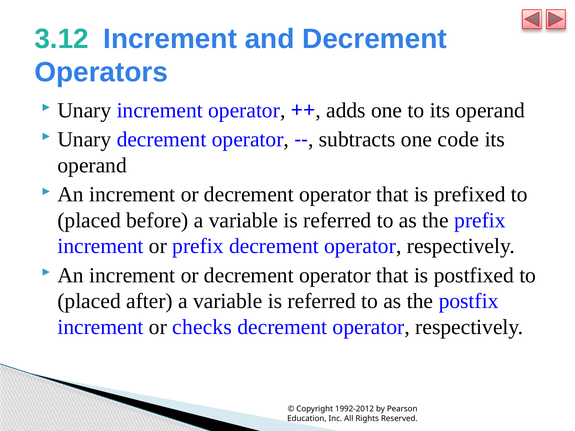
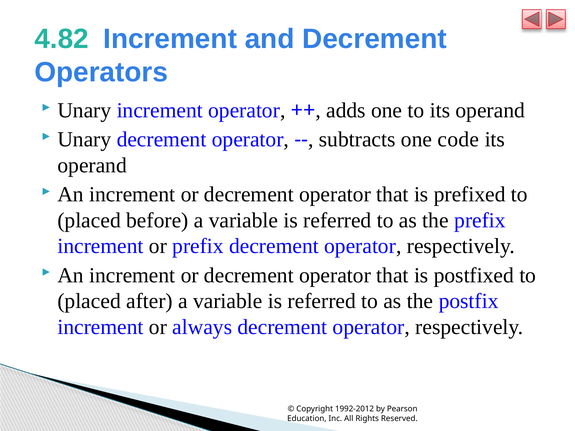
3.12: 3.12 -> 4.82 (62, 39)
checks: checks -> always (202, 327)
